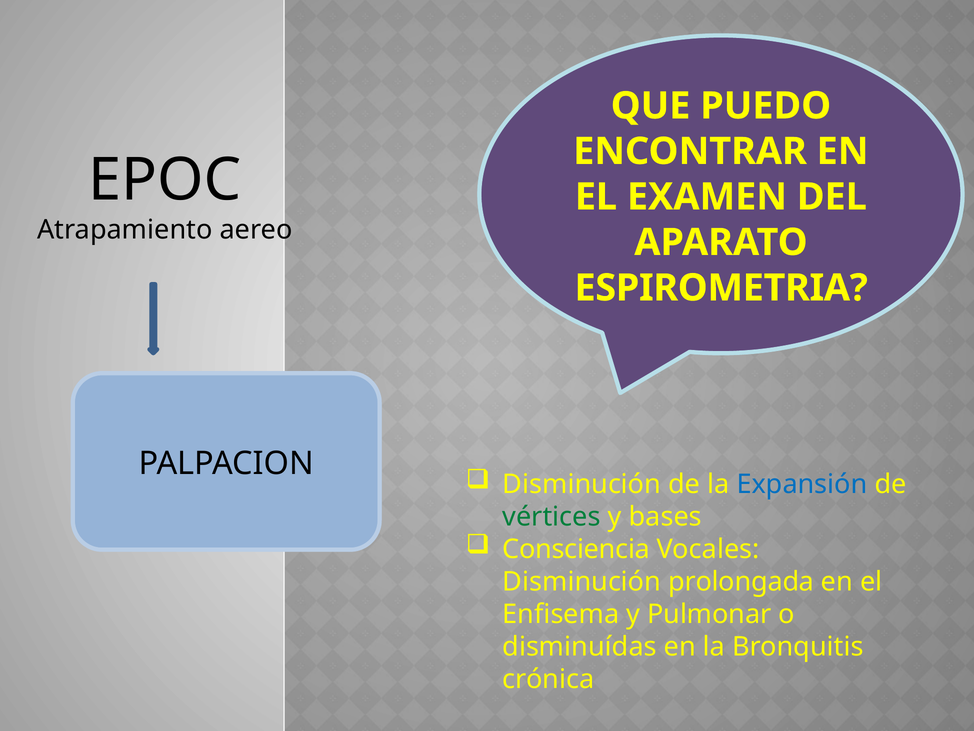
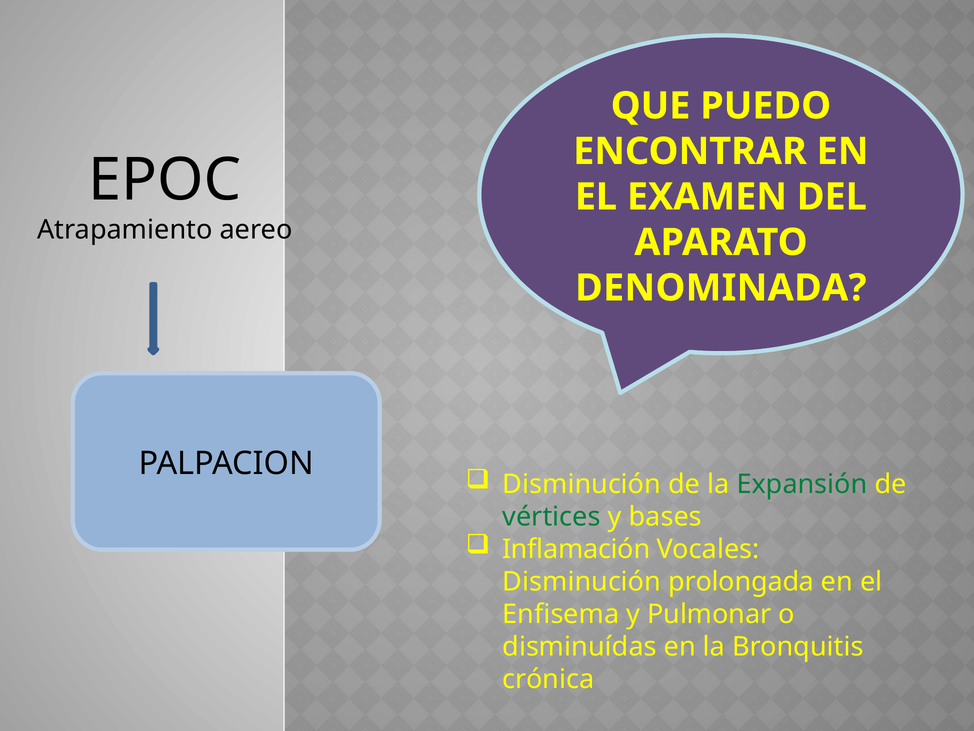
ESPIROMETRIA: ESPIROMETRIA -> DENOMINADA (721, 288)
Expansión colour: blue -> green (802, 484)
Consciencia: Consciencia -> Inflamación (576, 549)
